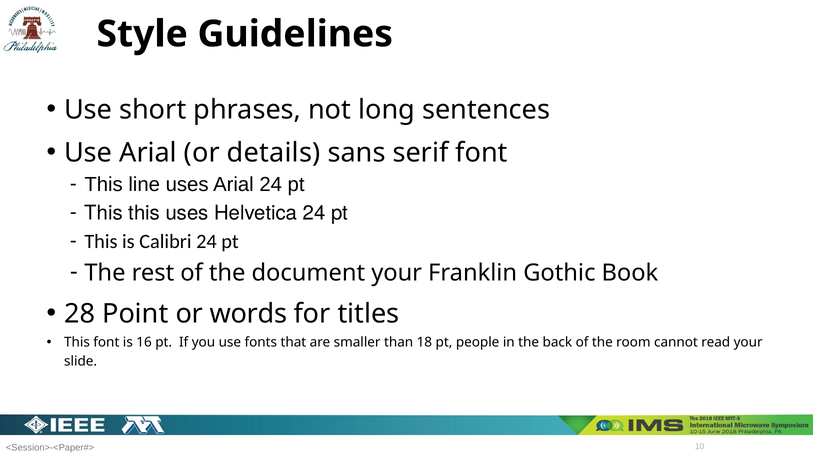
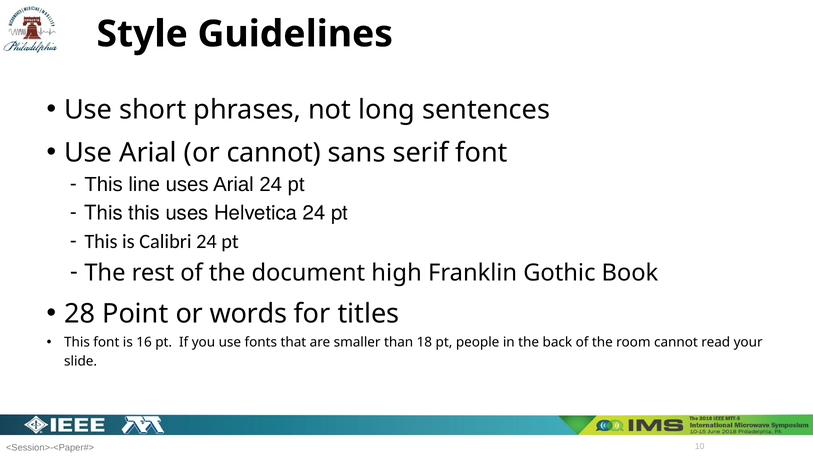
or details: details -> cannot (274, 153)
document your: your -> high (397, 273)
